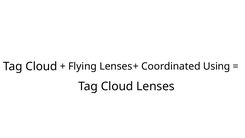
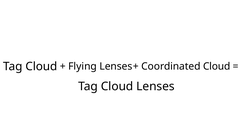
Coordinated Using: Using -> Cloud (217, 66)
